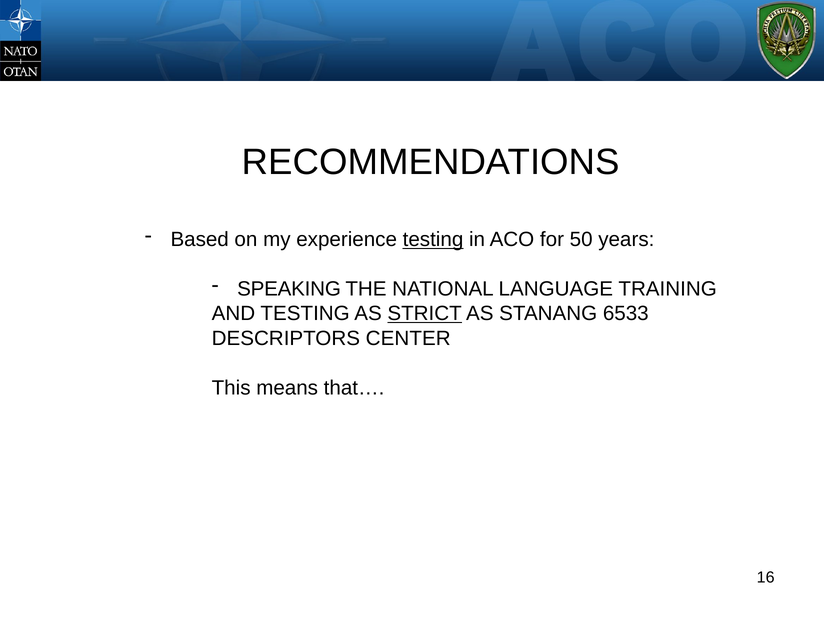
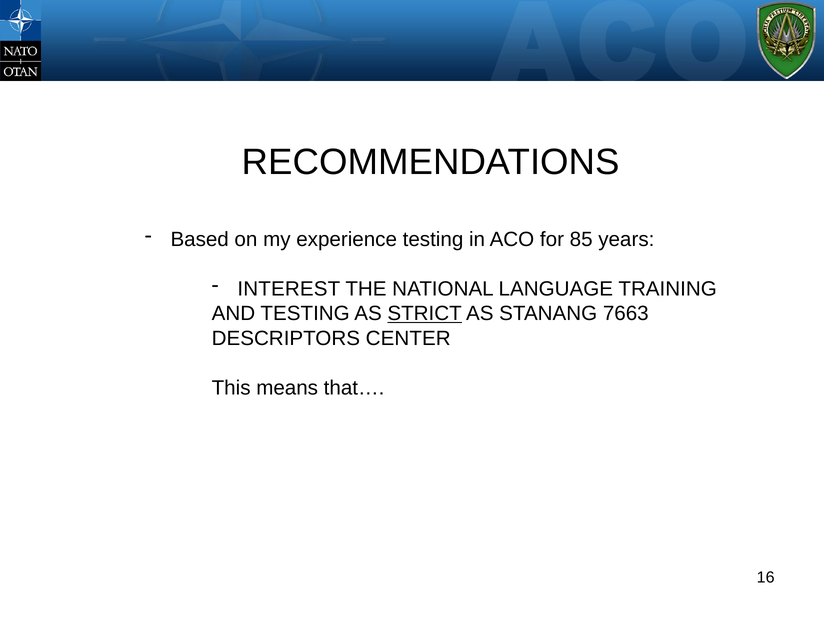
testing underline: present -> none (433, 240)
50: 50 -> 85 (581, 240)
SPEAKING: SPEAKING -> INTEREST (289, 289)
6533: 6533 -> 7663 (626, 314)
